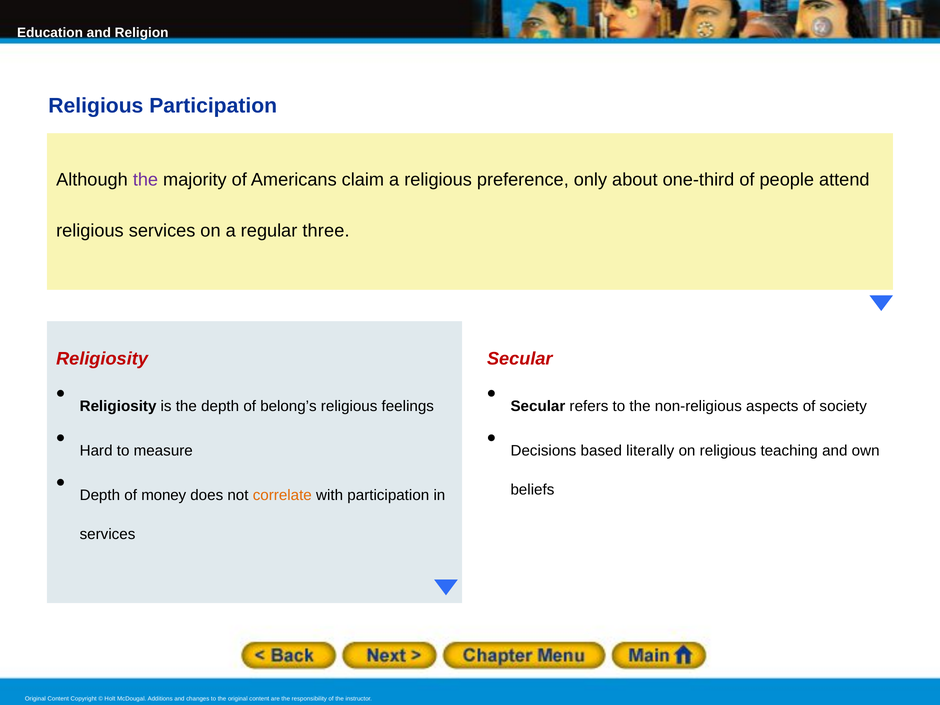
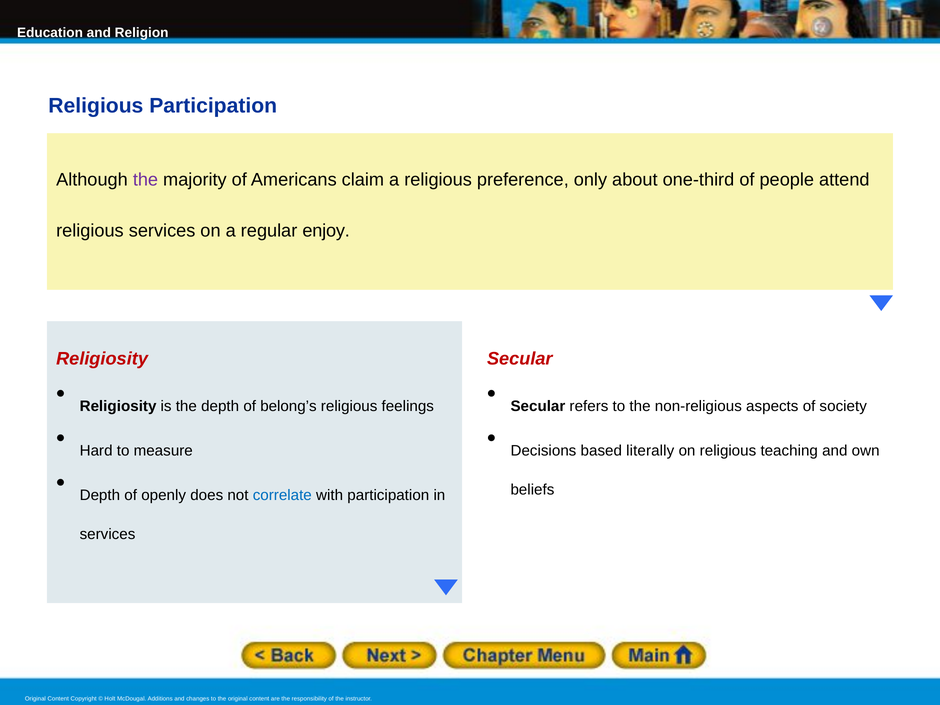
three: three -> enjoy (326, 231)
money: money -> openly (164, 495)
correlate colour: orange -> blue (282, 495)
